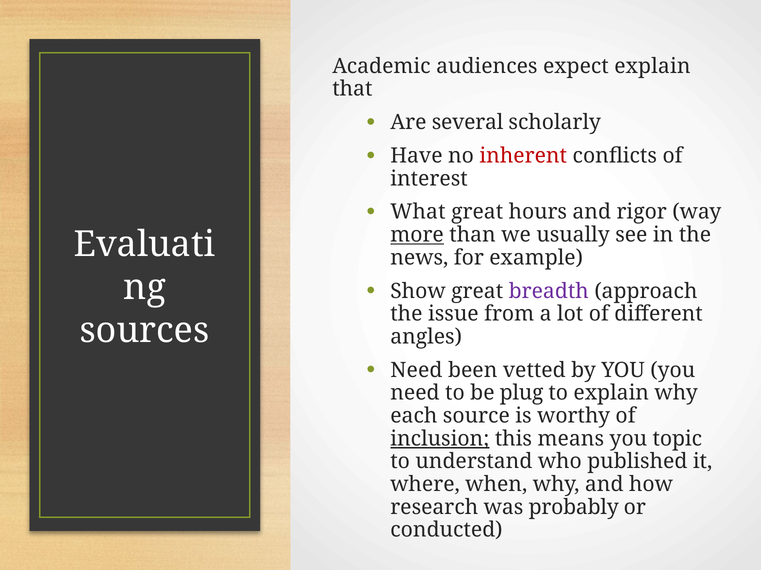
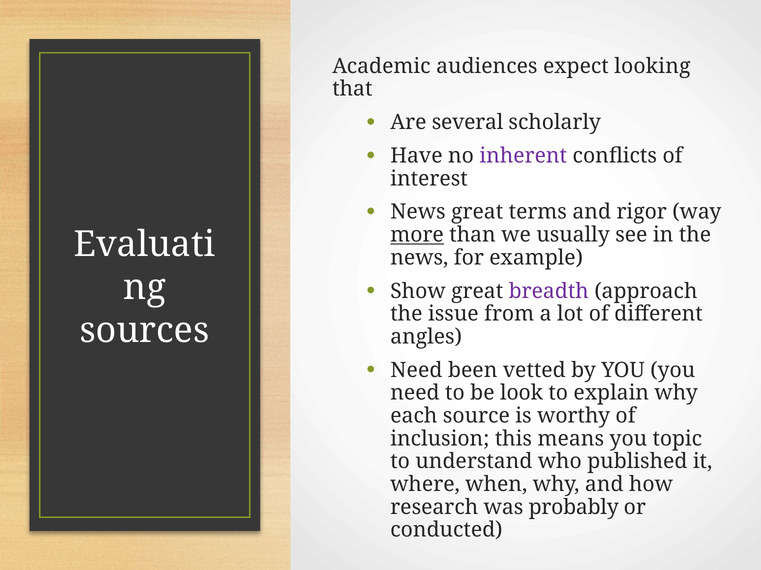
expect explain: explain -> looking (652, 66)
inherent colour: red -> purple (523, 156)
What: What -> News (418, 212)
hours: hours -> terms (538, 212)
plug: plug -> look (522, 393)
inclusion underline: present -> none (440, 439)
